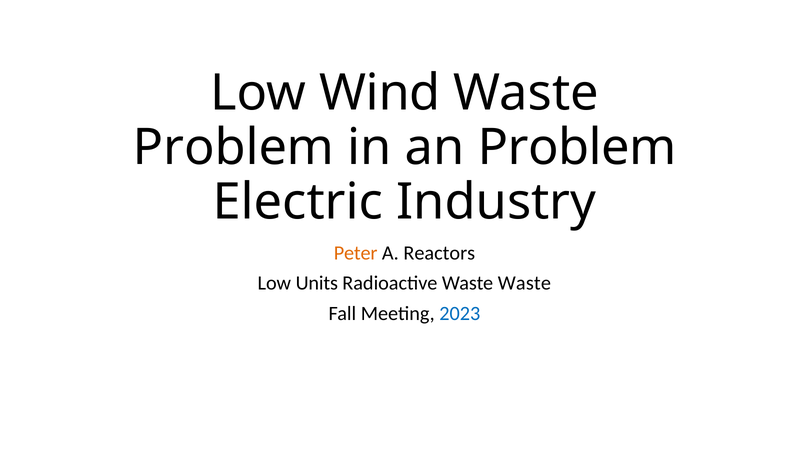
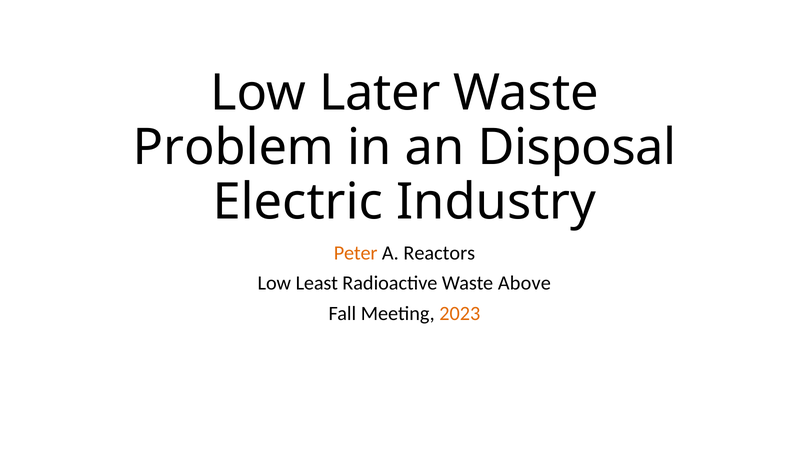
Wind: Wind -> Later (380, 93)
an Problem: Problem -> Disposal (577, 148)
Units: Units -> Least (317, 283)
Waste Waste: Waste -> Above (524, 283)
2023 colour: blue -> orange (460, 313)
